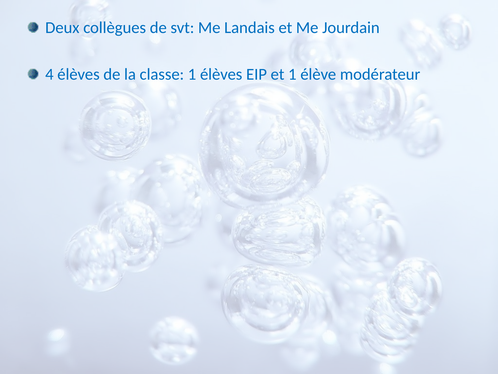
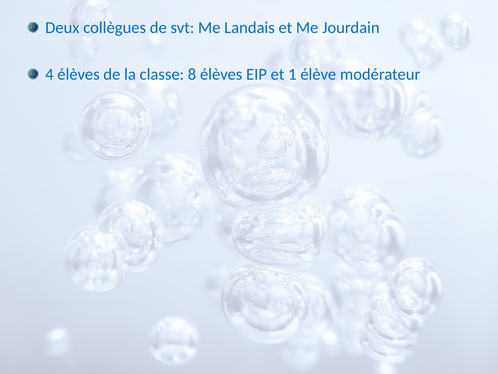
classe 1: 1 -> 8 (192, 74)
